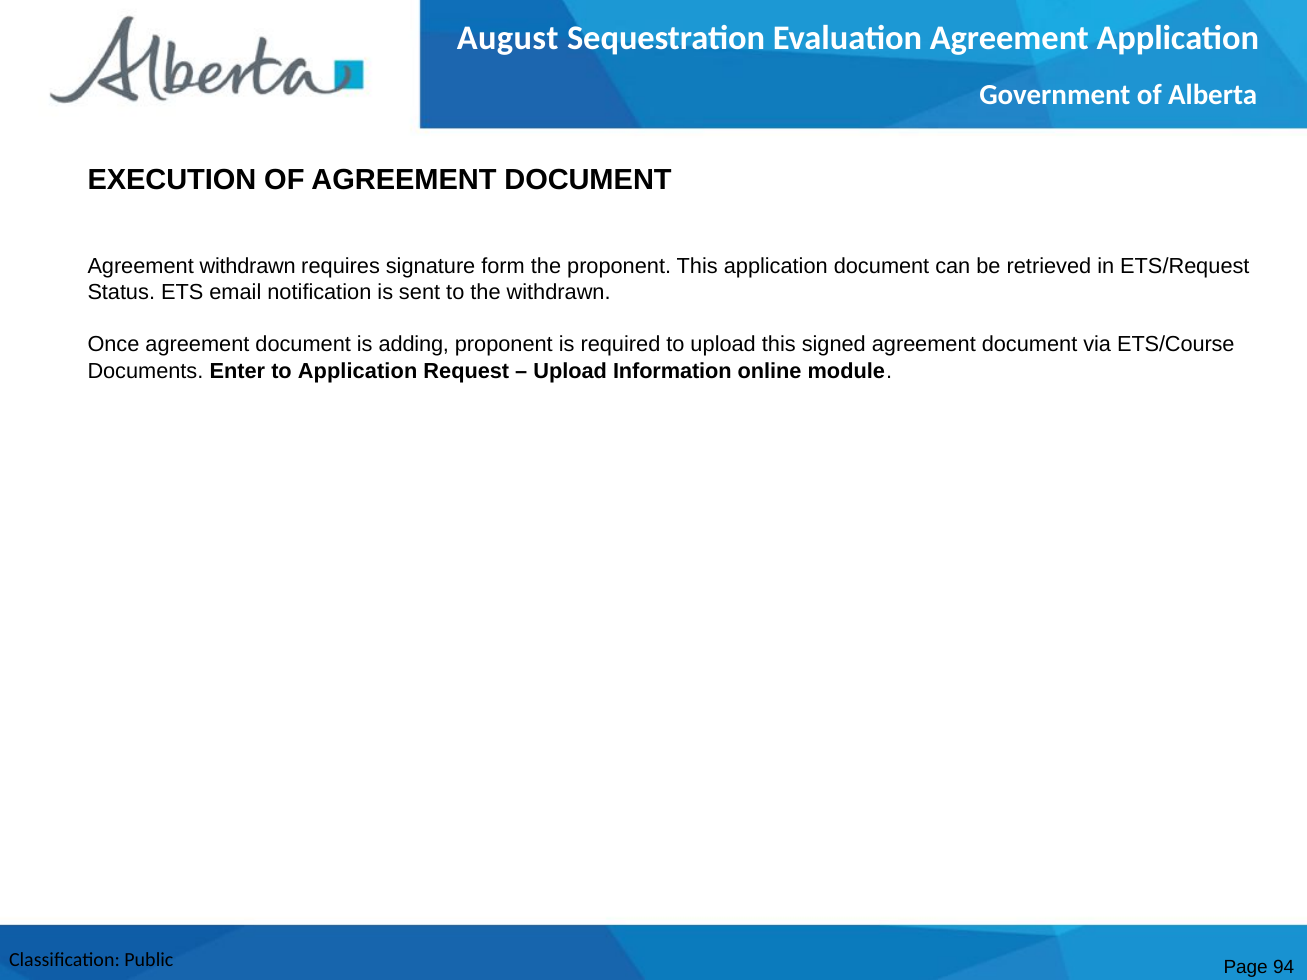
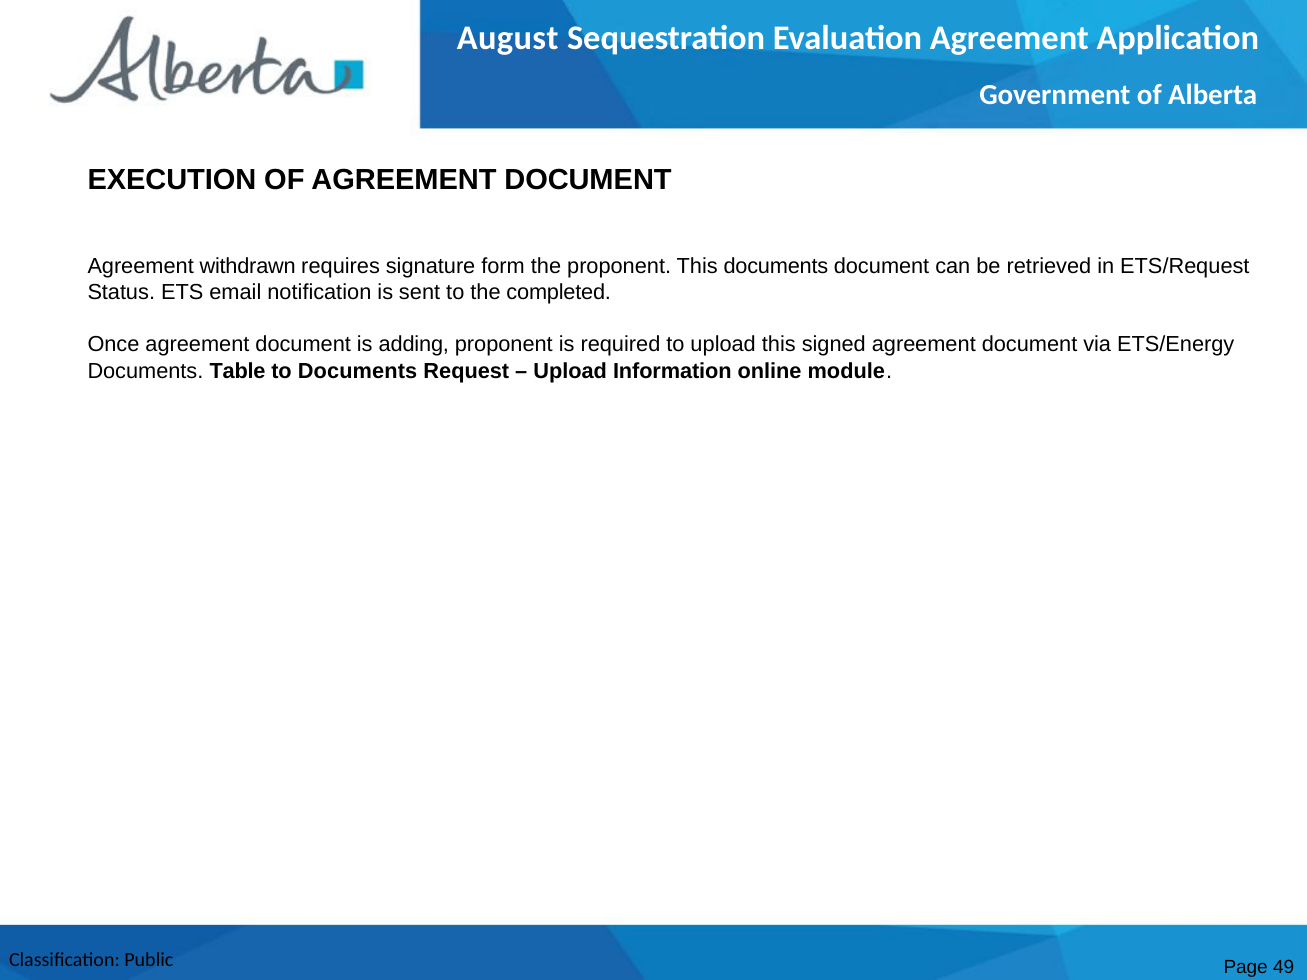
This application: application -> documents (776, 266)
the withdrawn: withdrawn -> completed (559, 293)
ETS/Course: ETS/Course -> ETS/Energy (1176, 345)
Enter: Enter -> Table (238, 371)
to Application: Application -> Documents (358, 371)
94: 94 -> 49 (1284, 968)
